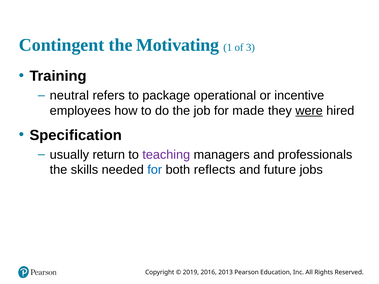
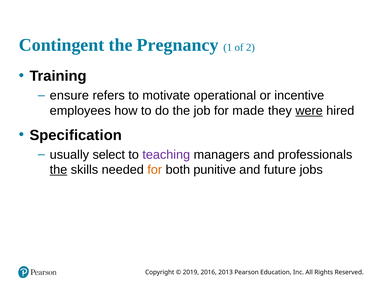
Motivating: Motivating -> Pregnancy (178, 45)
3: 3 -> 2 (250, 47)
neutral: neutral -> ensure (69, 96)
package: package -> motivate (166, 96)
return: return -> select (109, 155)
the underline: none -> present (59, 170)
for colour: blue -> orange (155, 170)
reflects: reflects -> punitive (215, 170)
